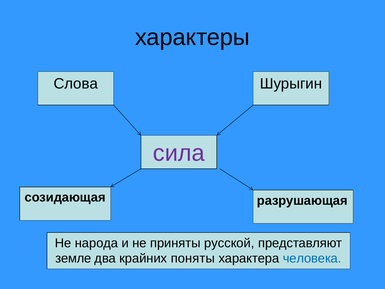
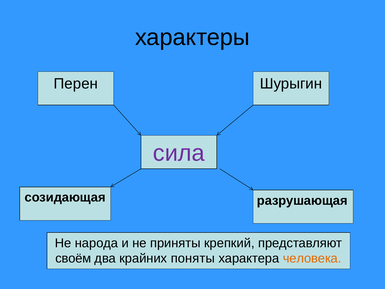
Слова: Слова -> Перен (76, 84)
русской: русской -> крепкий (229, 243)
земле: земле -> своём (73, 258)
человека colour: blue -> orange (312, 258)
